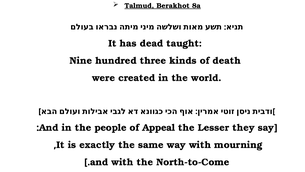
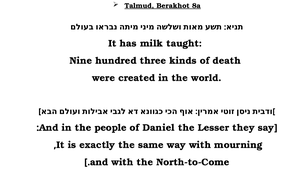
dead: dead -> milk (151, 43)
Appeal: Appeal -> Daniel (159, 127)
